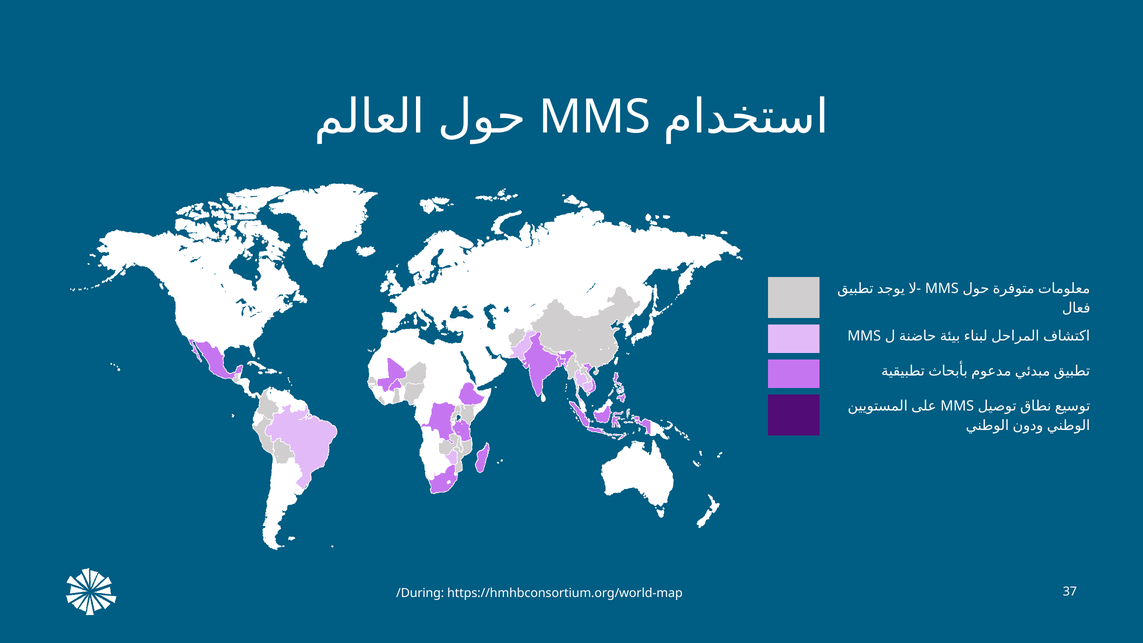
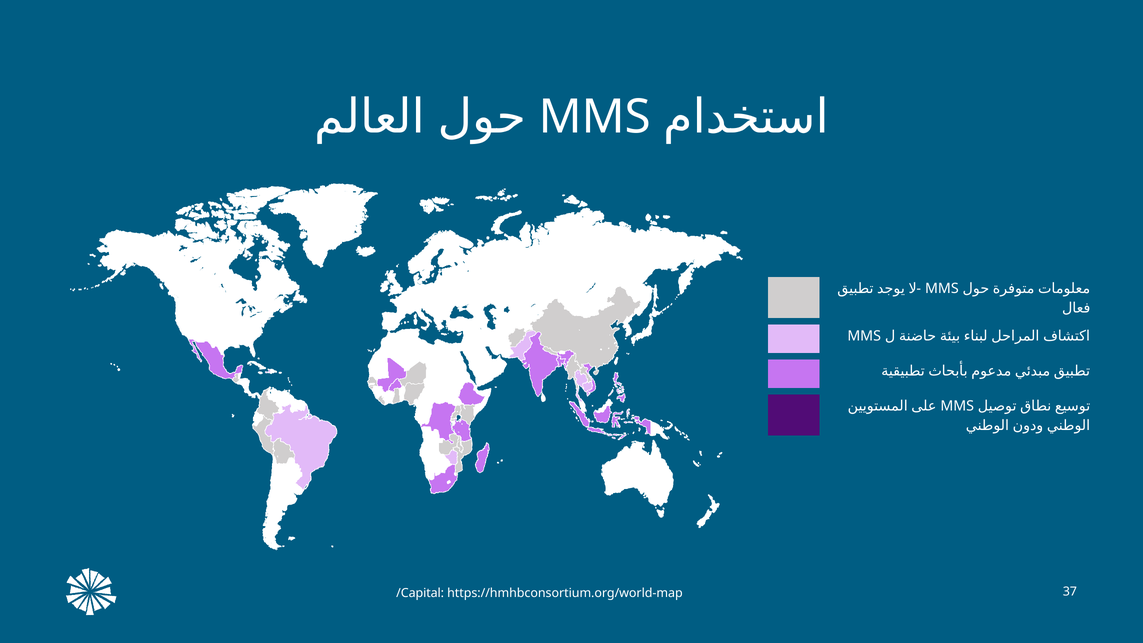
During: During -> Capital (422, 593)
